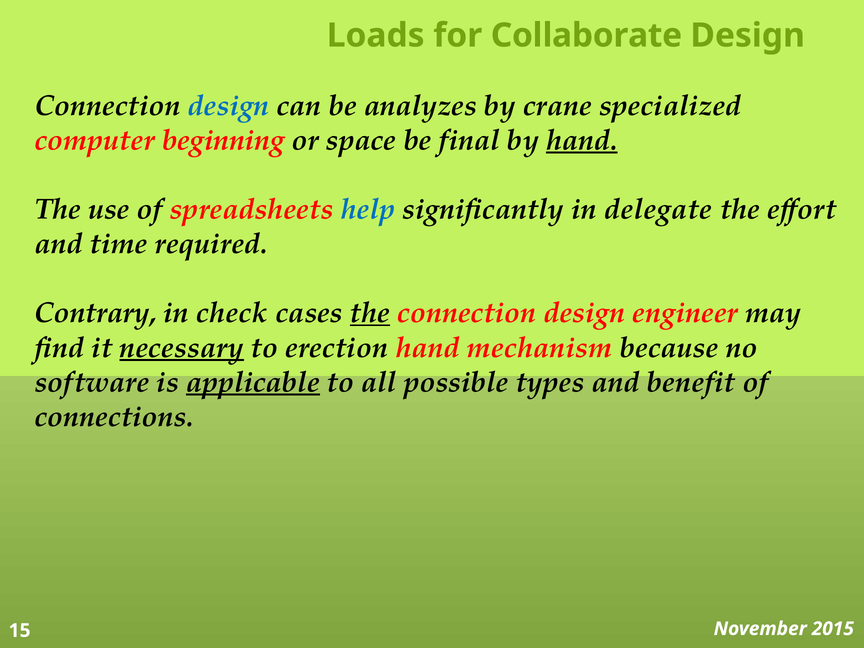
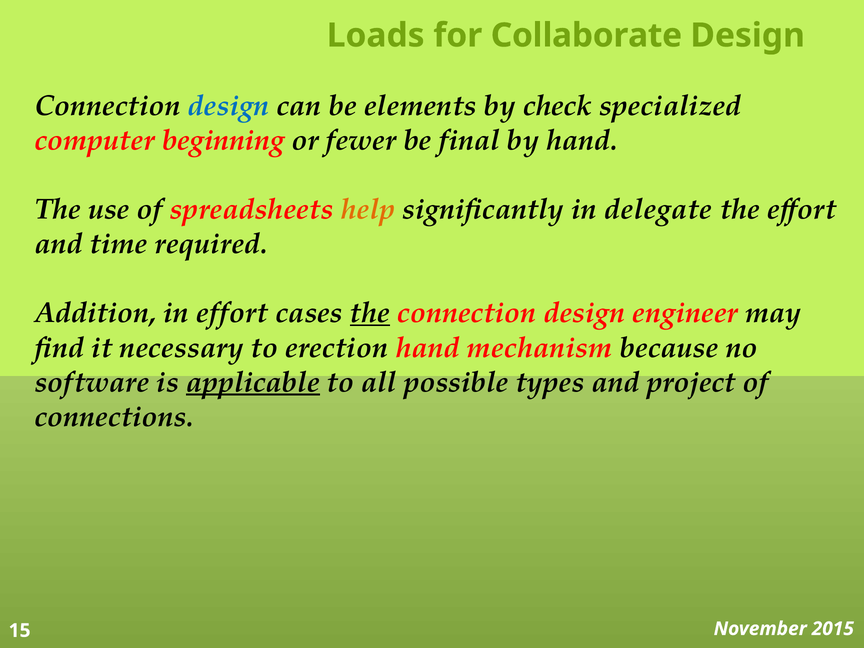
analyzes: analyzes -> elements (420, 106)
crane: crane -> check (558, 106)
space: space -> fewer (361, 140)
hand underline: present -> none (582, 140)
help colour: blue -> orange (368, 209)
Contrary: Contrary -> Addition (96, 313)
in check: check -> effort (232, 313)
necessary underline: present -> none (182, 348)
benefit: benefit -> project (691, 382)
